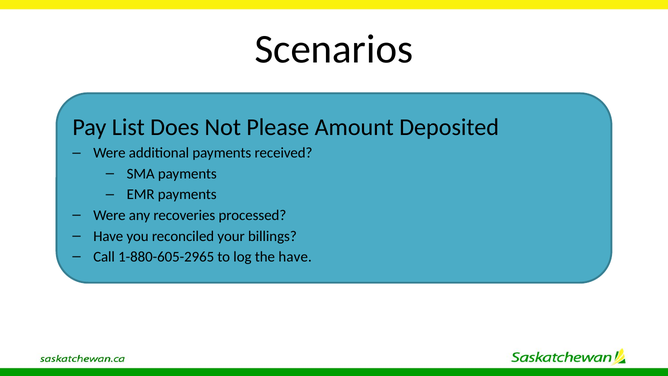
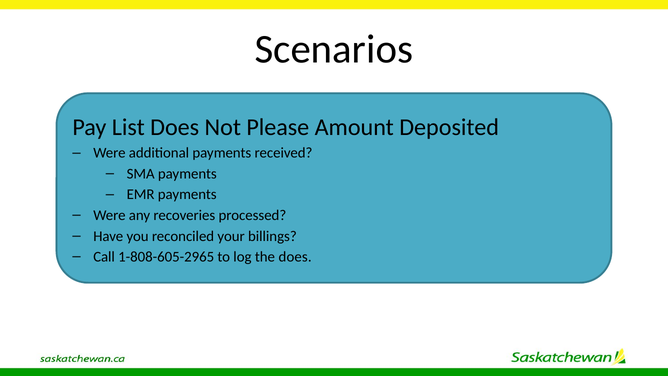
1-880-605-2965: 1-880-605-2965 -> 1-808-605-2965 (166, 257)
the have: have -> does (295, 257)
